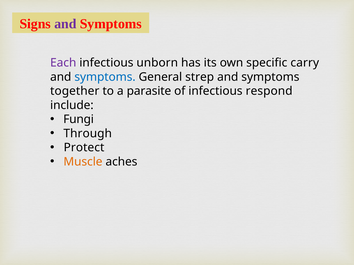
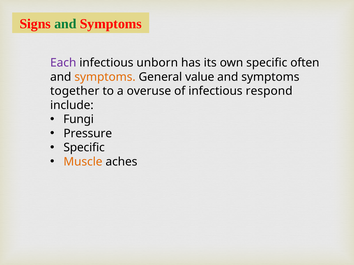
and colour: purple -> green (65, 24)
carry: carry -> often (305, 63)
symptoms colour: blue -> orange (105, 77)
strep: strep -> value (200, 77)
parasite: parasite -> overuse (149, 91)
Through: Through -> Pressure (88, 134)
Protect: Protect -> Specific (84, 148)
